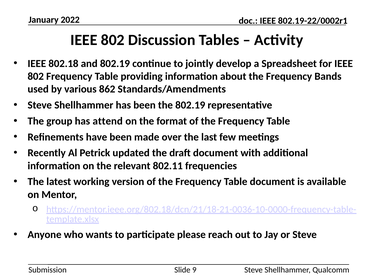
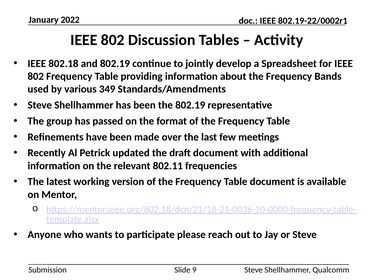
862: 862 -> 349 (107, 89)
attend: attend -> passed (108, 121)
